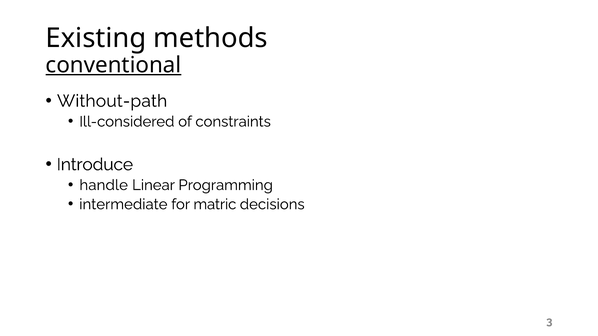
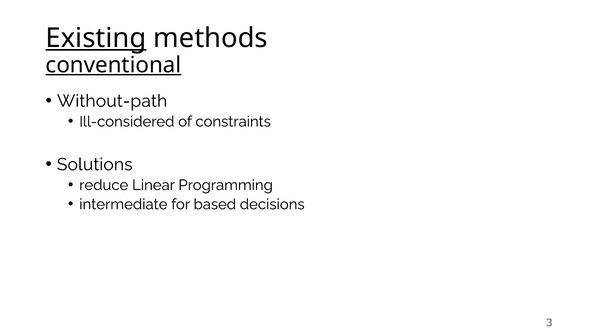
Existing underline: none -> present (96, 38)
Introduce: Introduce -> Solutions (95, 165)
handle: handle -> reduce (104, 185)
matric: matric -> based (215, 205)
